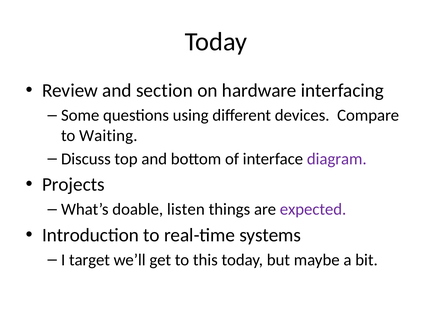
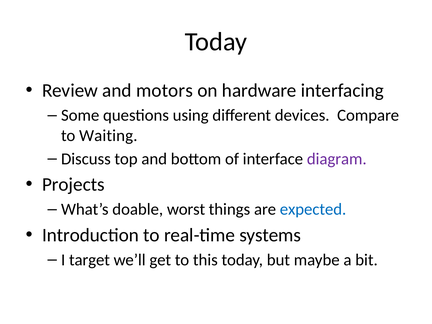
section: section -> motors (164, 91)
listen: listen -> worst (186, 209)
expected colour: purple -> blue (313, 209)
